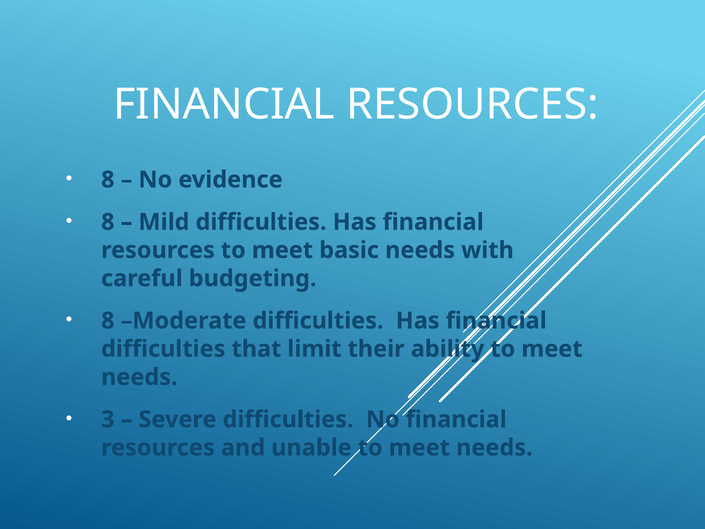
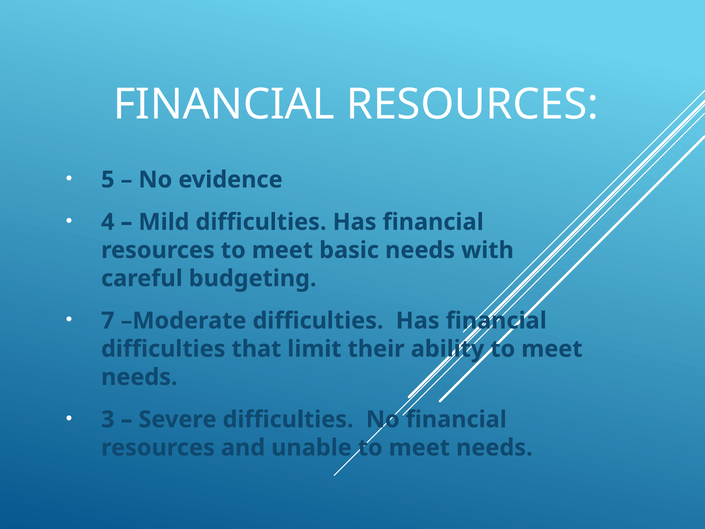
8: 8 -> 5 (108, 180)
8: 8 -> 4 (108, 222)
8: 8 -> 7 (108, 321)
